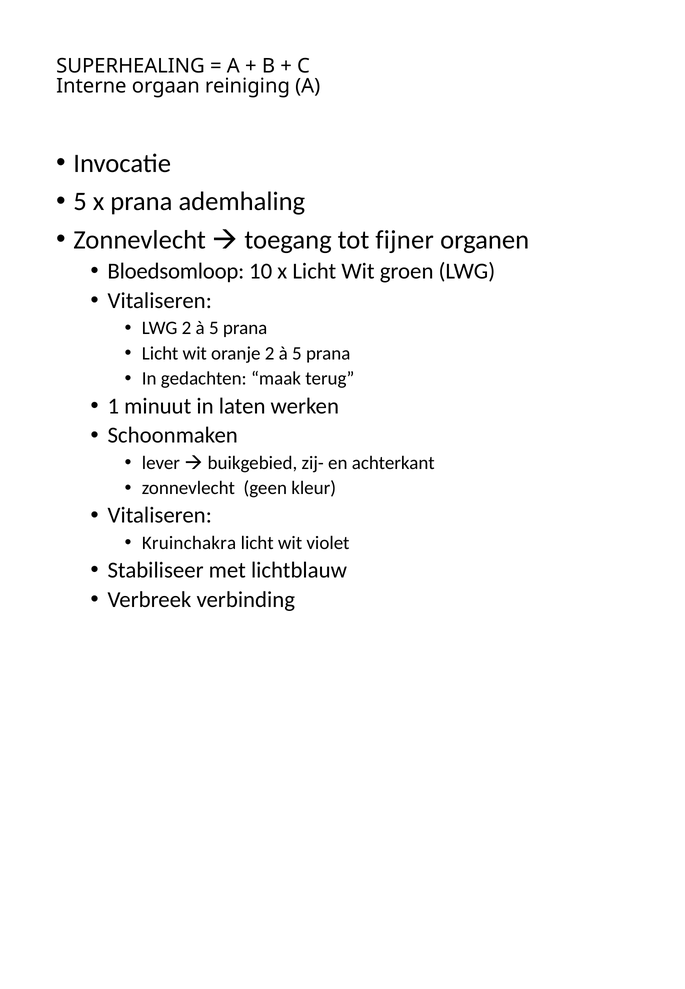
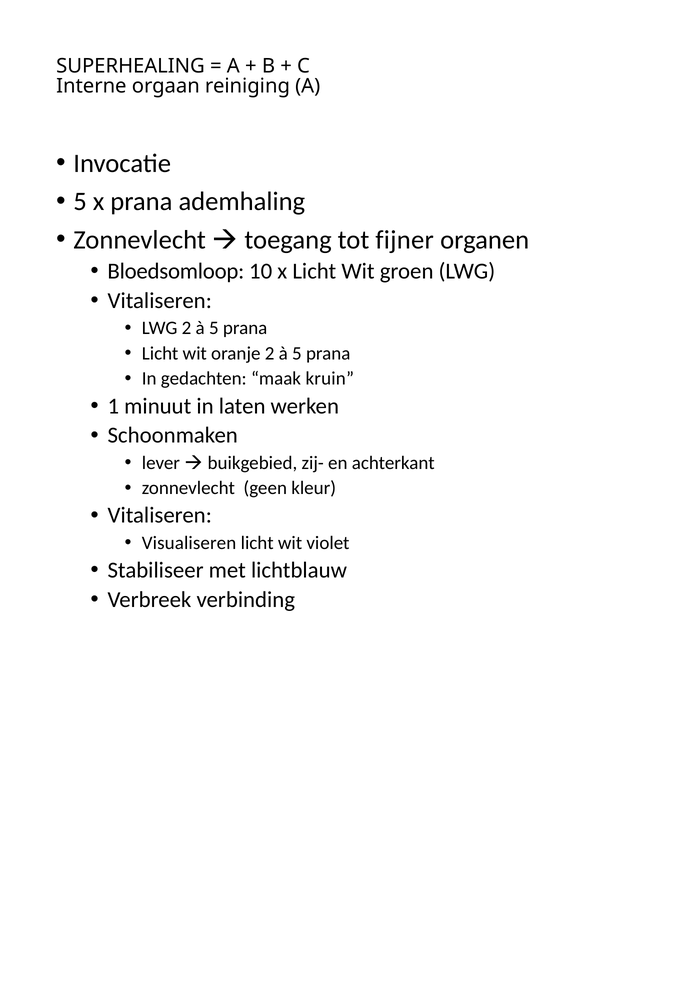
terug: terug -> kruin (330, 379)
Kruinchakra: Kruinchakra -> Visualiseren (189, 543)
